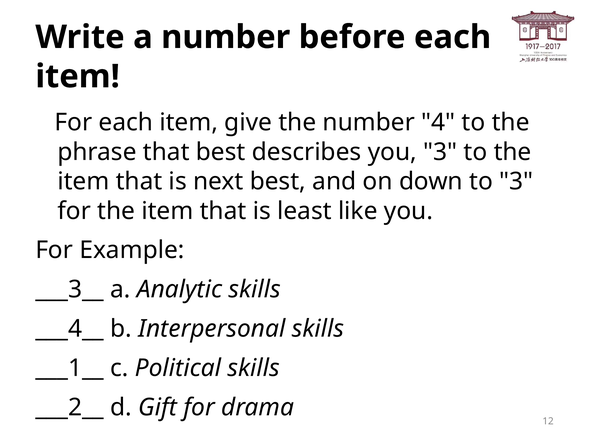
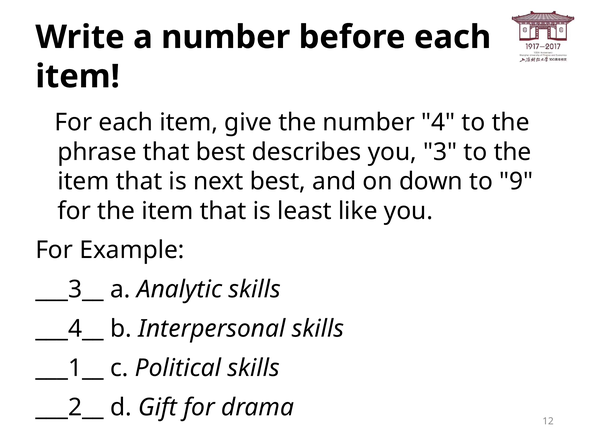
to 3: 3 -> 9 (516, 181)
